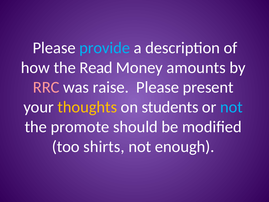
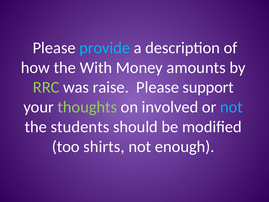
Read: Read -> With (96, 68)
RRC colour: pink -> light green (46, 87)
present: present -> support (208, 87)
thoughts colour: yellow -> light green (87, 107)
students: students -> involved (170, 107)
promote: promote -> students (80, 127)
